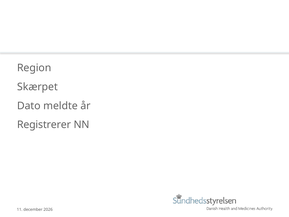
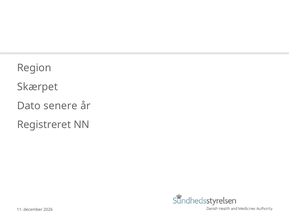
meldte: meldte -> senere (60, 106)
Registrerer: Registrerer -> Registreret (44, 125)
